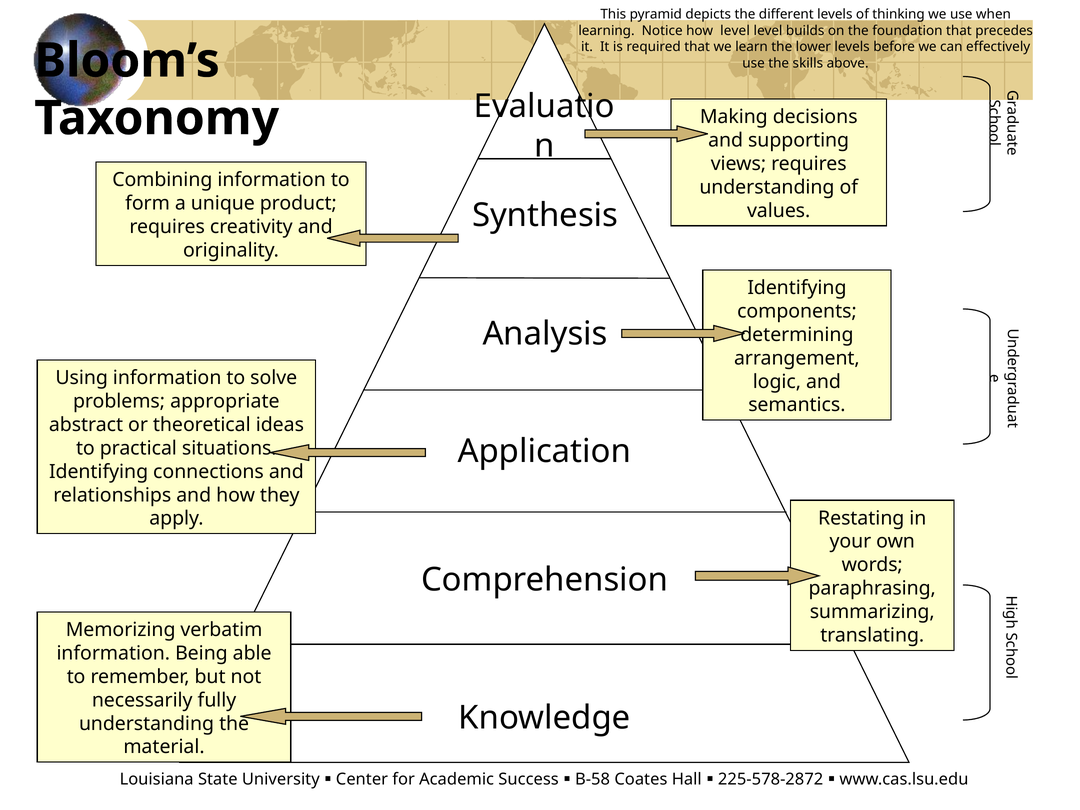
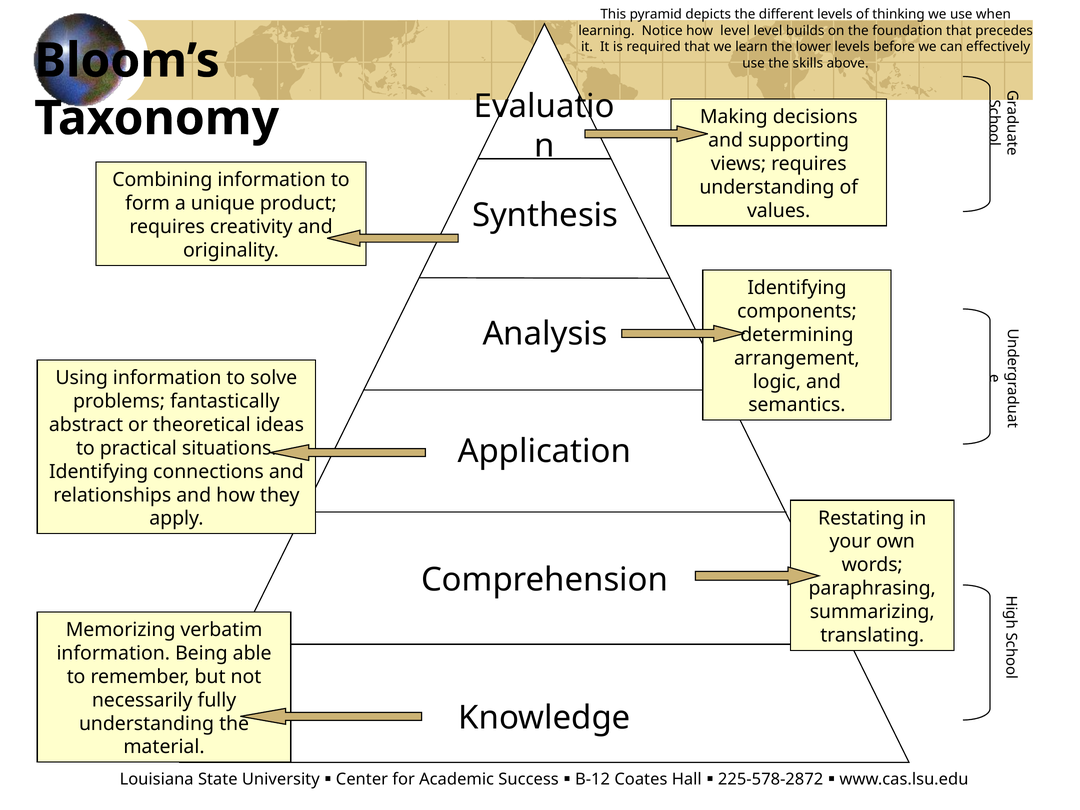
appropriate: appropriate -> fantastically (225, 401)
B-58: B-58 -> B-12 (593, 779)
